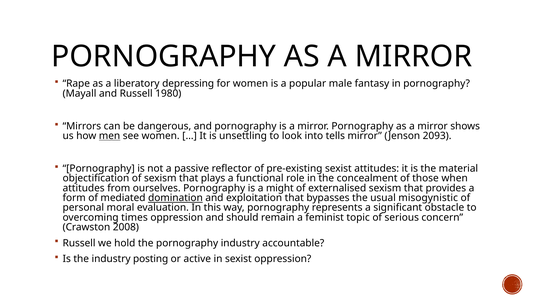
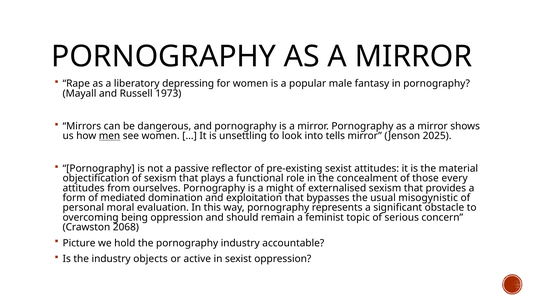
1980: 1980 -> 1973 (168, 93)
2093: 2093 -> 2025 (437, 136)
when: when -> every (455, 178)
domination underline: present -> none (175, 198)
times: times -> being (135, 217)
2008: 2008 -> 2068 (126, 227)
Russell: Russell -> Picture (79, 243)
posting: posting -> objects (151, 259)
